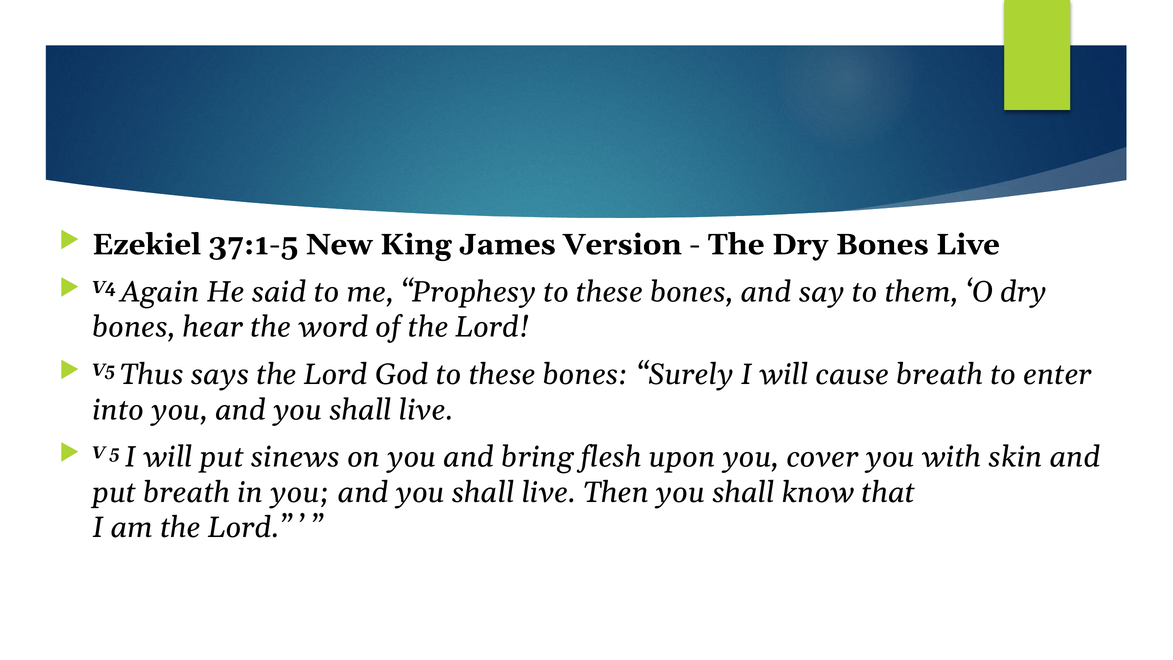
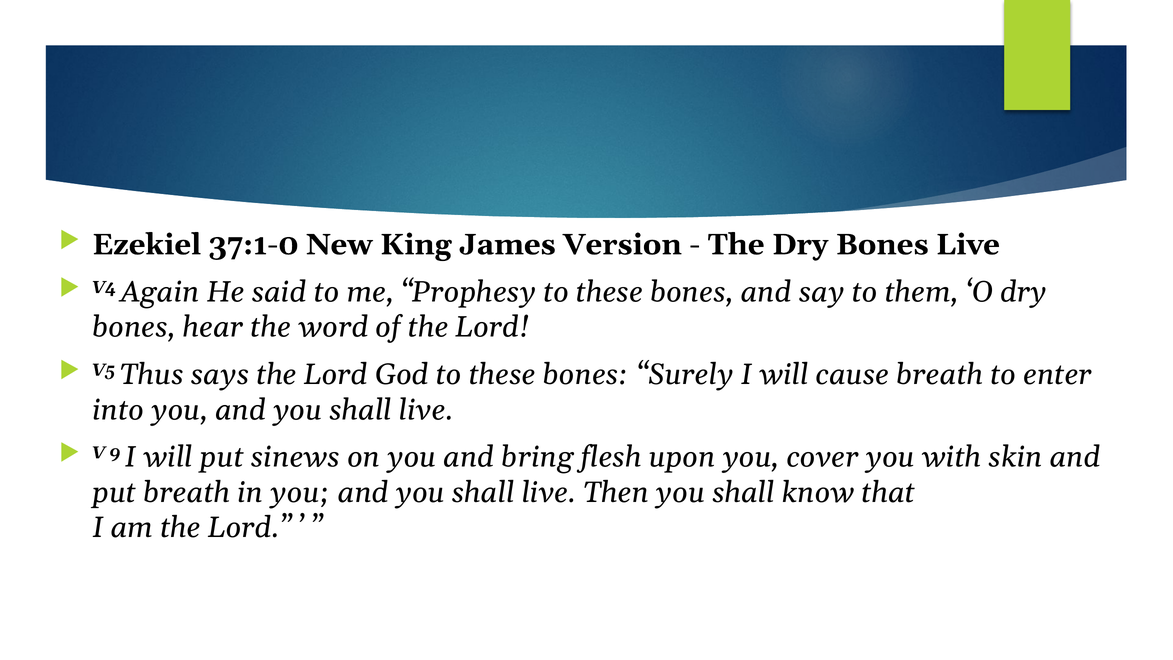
37:1-5: 37:1-5 -> 37:1-0 (254, 245)
5: 5 -> 9 (115, 452)
